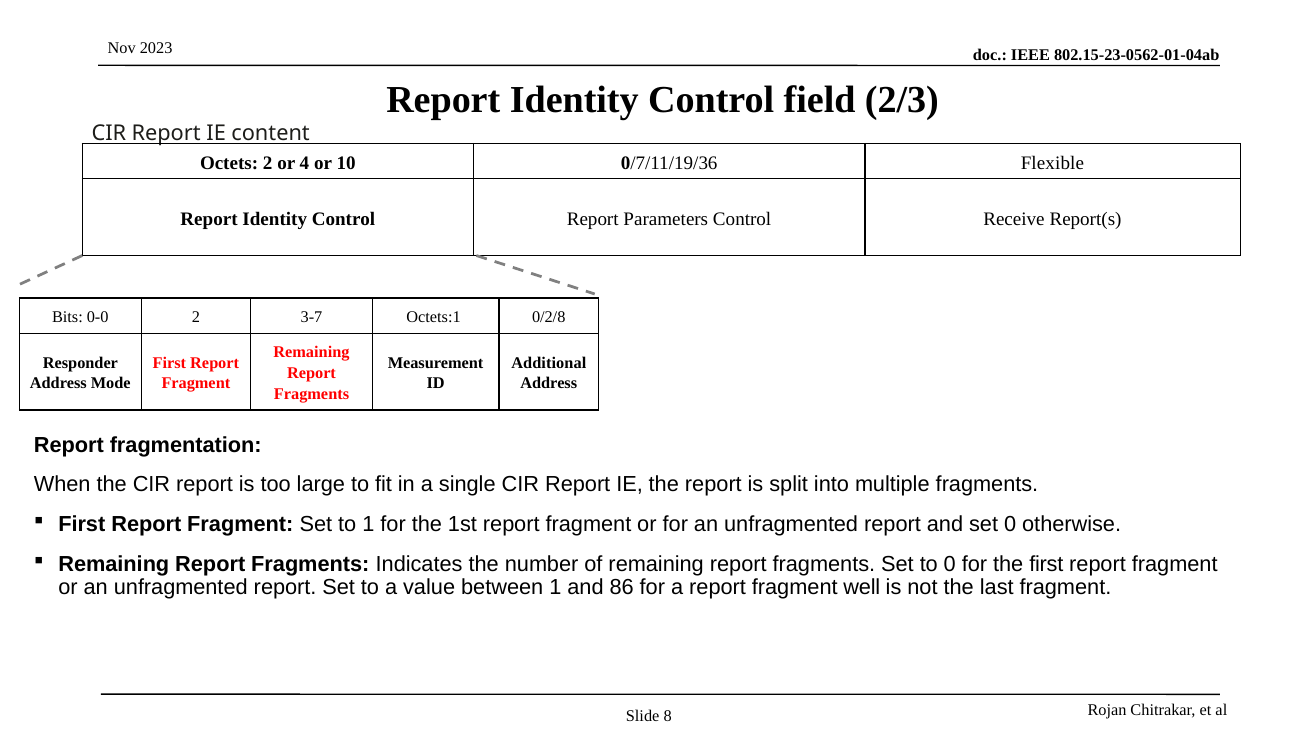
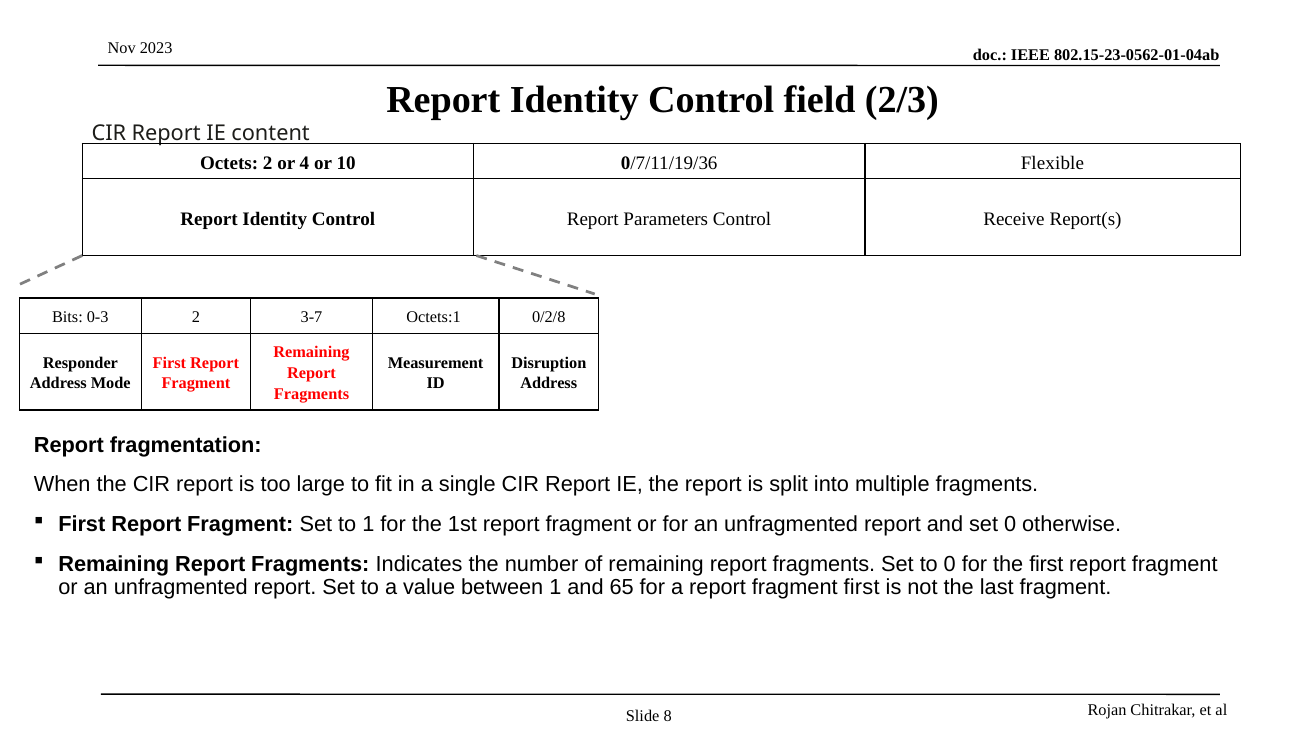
0-0: 0-0 -> 0-3 (98, 317)
Additional: Additional -> Disruption (549, 363)
86: 86 -> 65 (622, 588)
fragment well: well -> first (862, 588)
